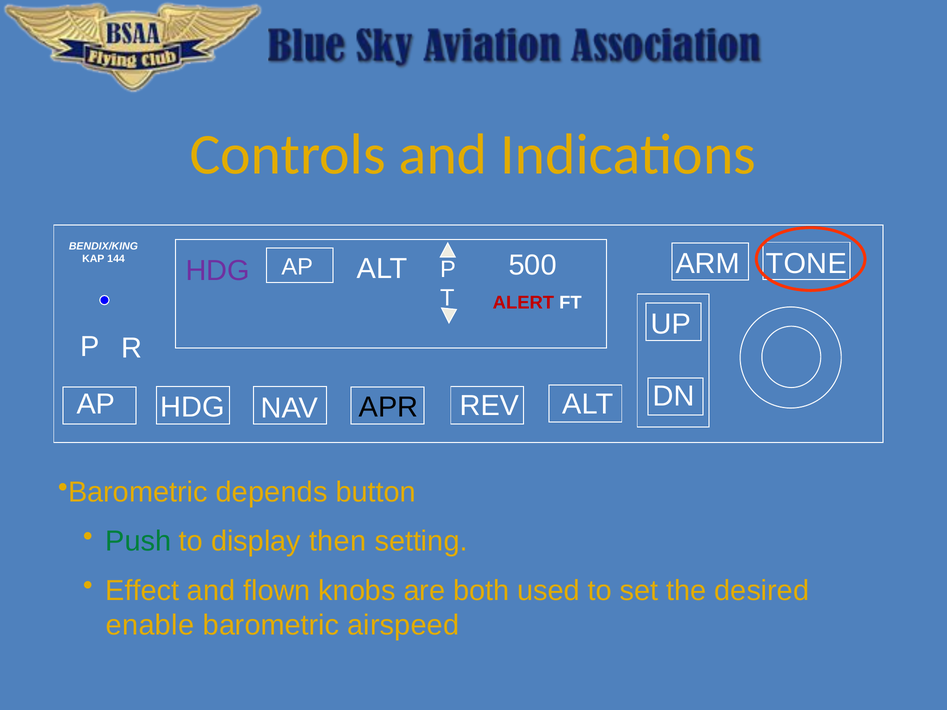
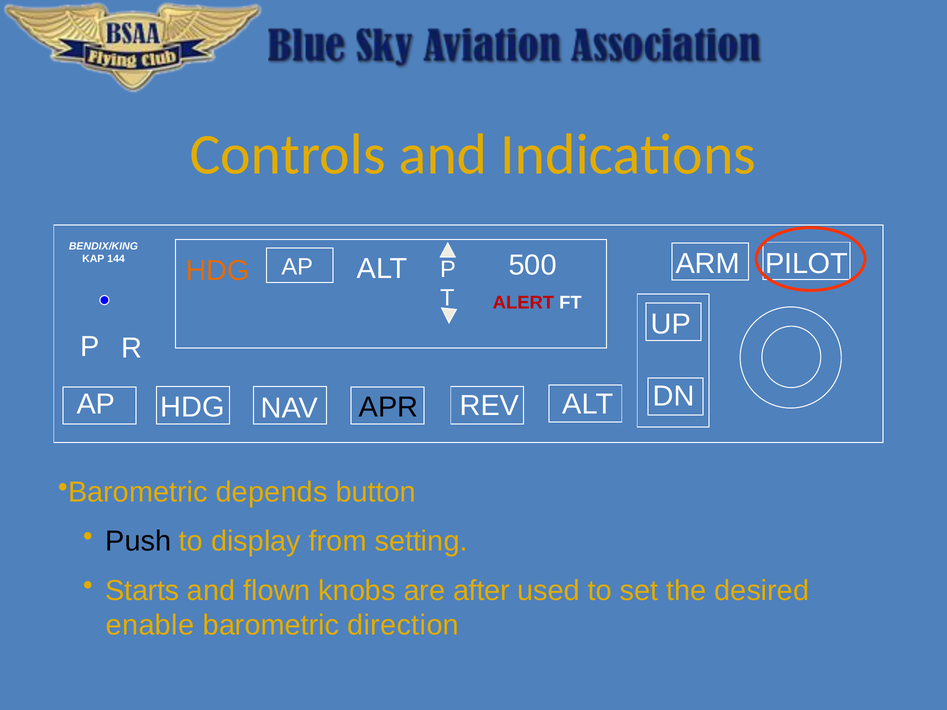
TONE: TONE -> PILOT (807, 264)
HDG colour: purple -> orange (218, 271)
Push colour: green -> black (138, 542)
then: then -> from (338, 542)
Effect: Effect -> Starts (142, 591)
both: both -> after (481, 591)
airspeed: airspeed -> direction (403, 625)
